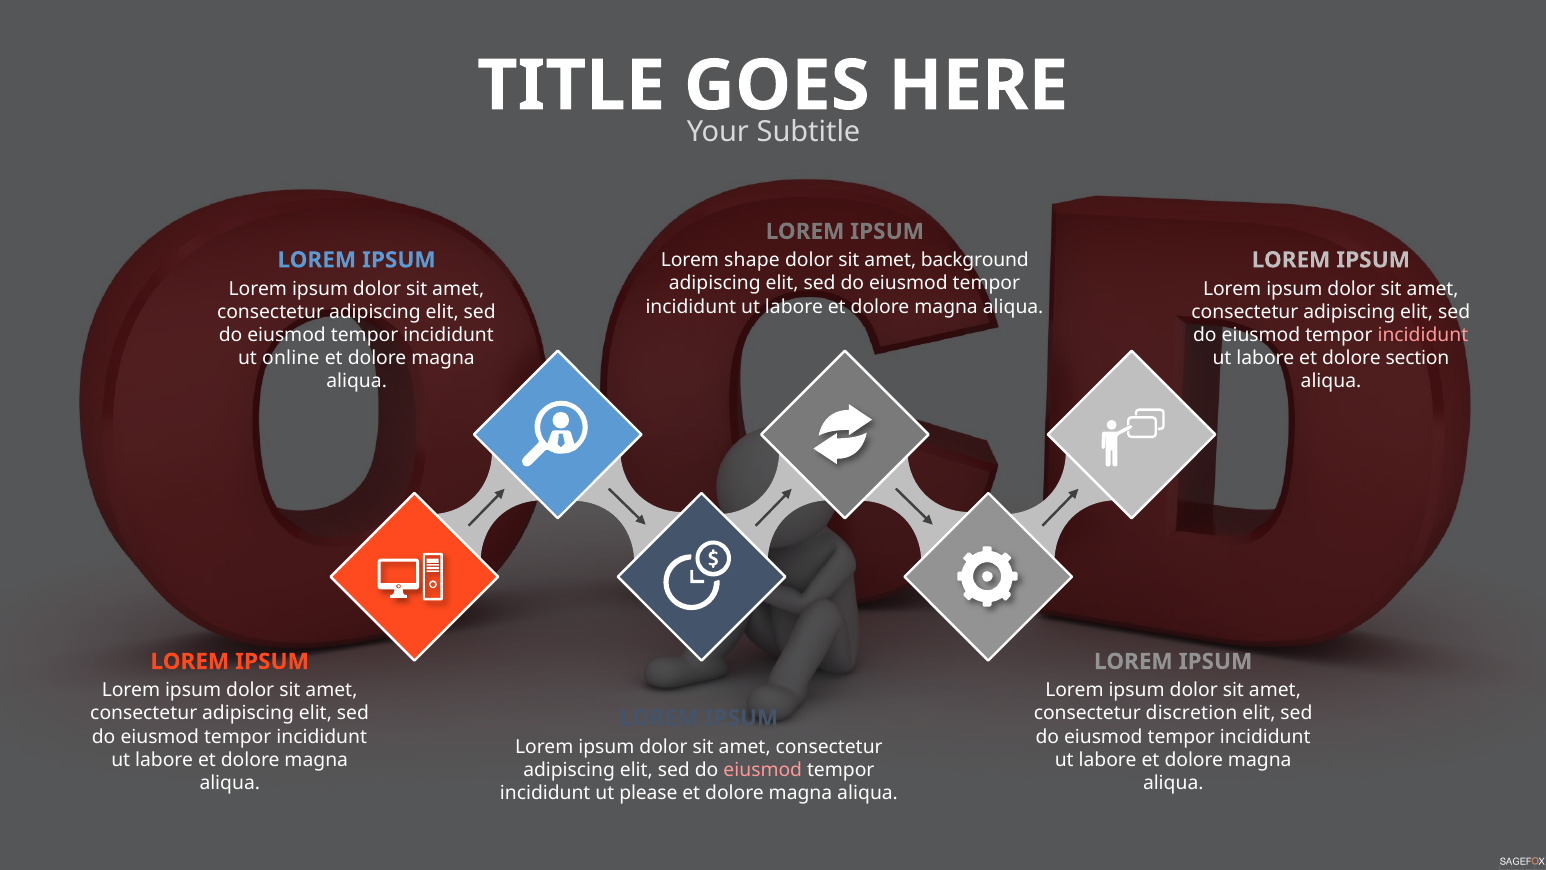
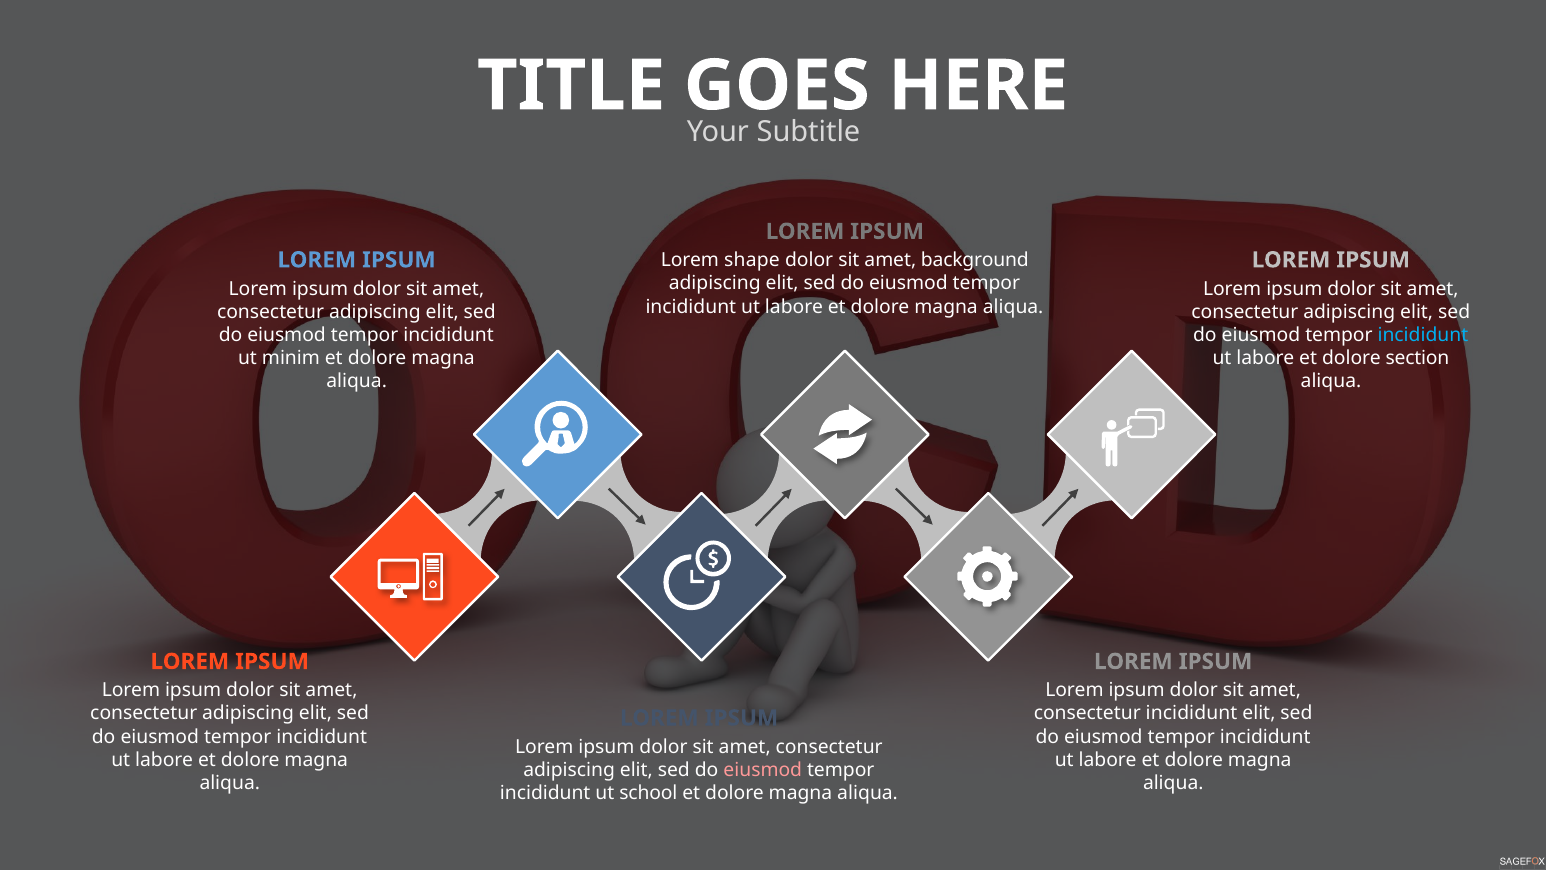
incididunt colour: pink -> light blue (1423, 335)
online: online -> minim (291, 358)
consectetur discretion: discretion -> incididunt (1192, 713)
please: please -> school (648, 793)
